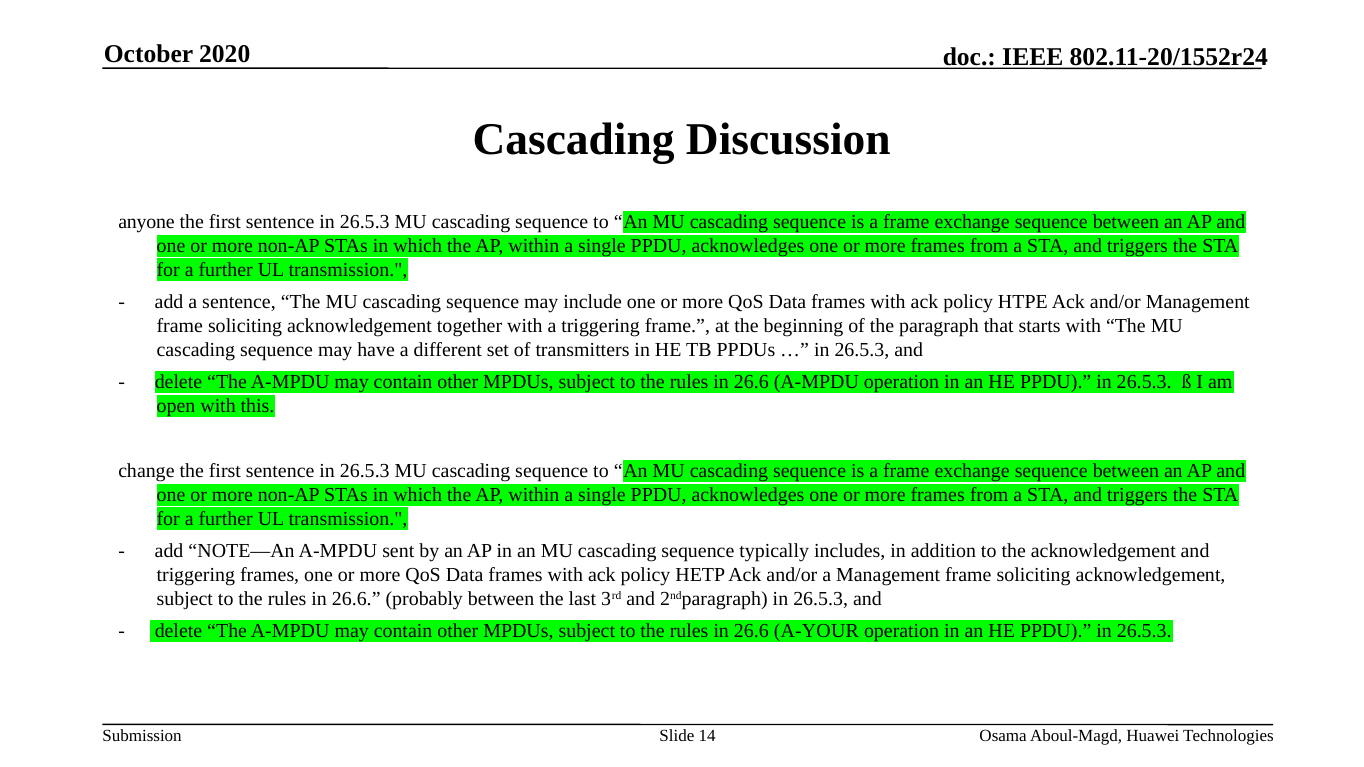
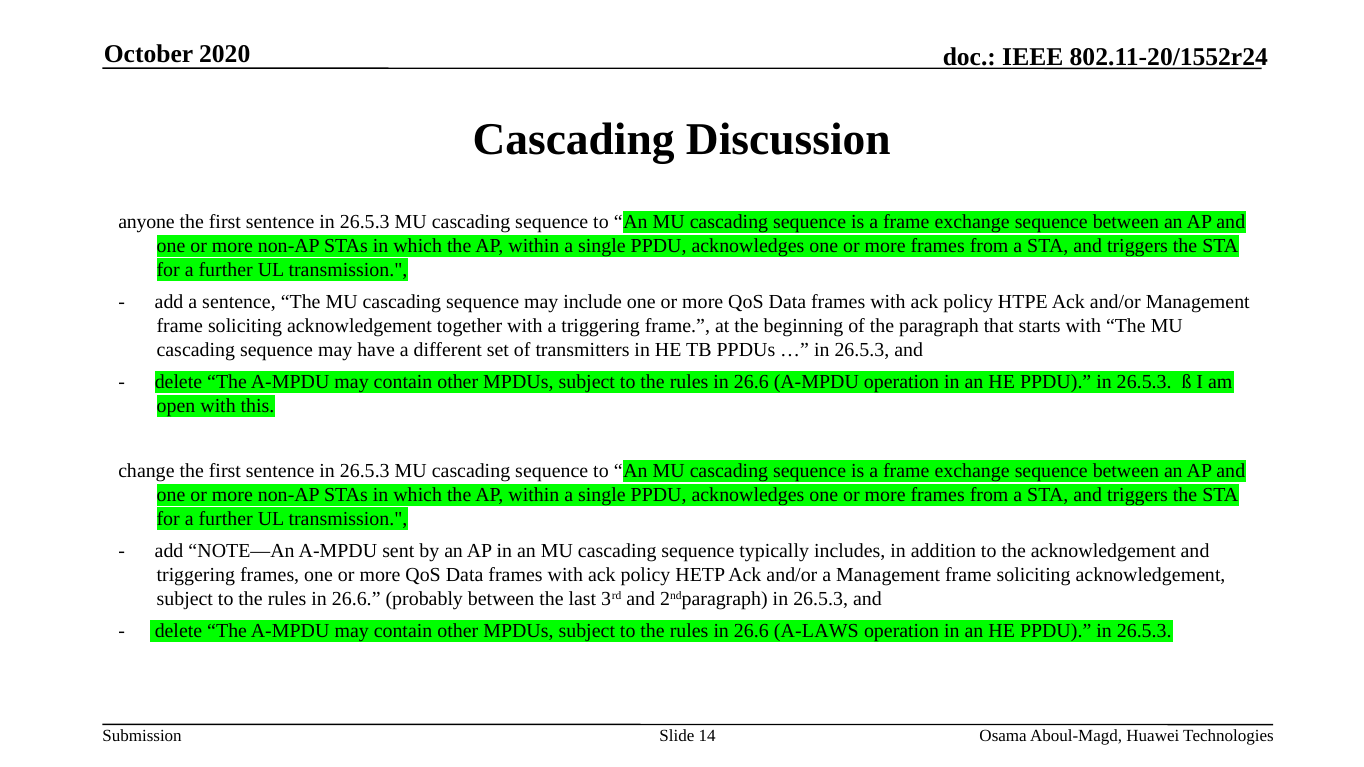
A-YOUR: A-YOUR -> A-LAWS (816, 631)
